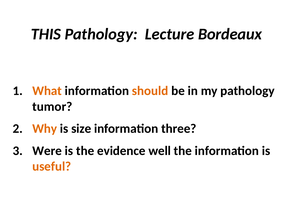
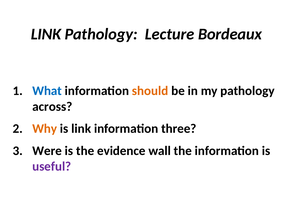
THIS: THIS -> LINK (46, 34)
What colour: orange -> blue (47, 91)
tumor: tumor -> across (52, 106)
is size: size -> link (81, 129)
well: well -> wall (160, 151)
useful colour: orange -> purple (52, 166)
